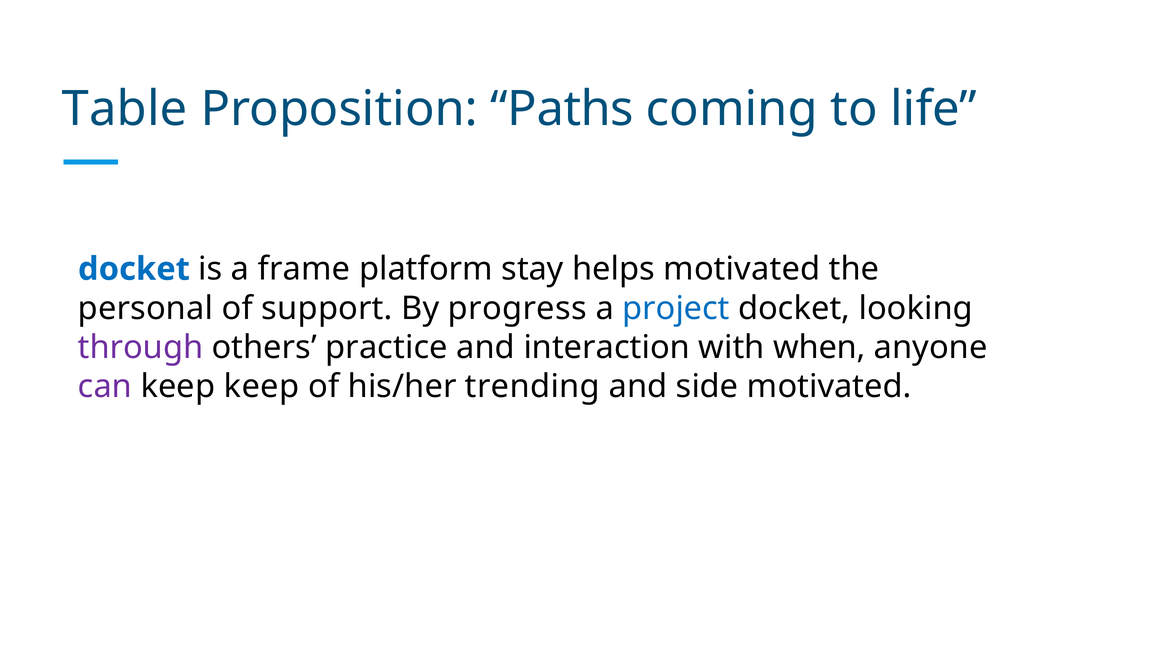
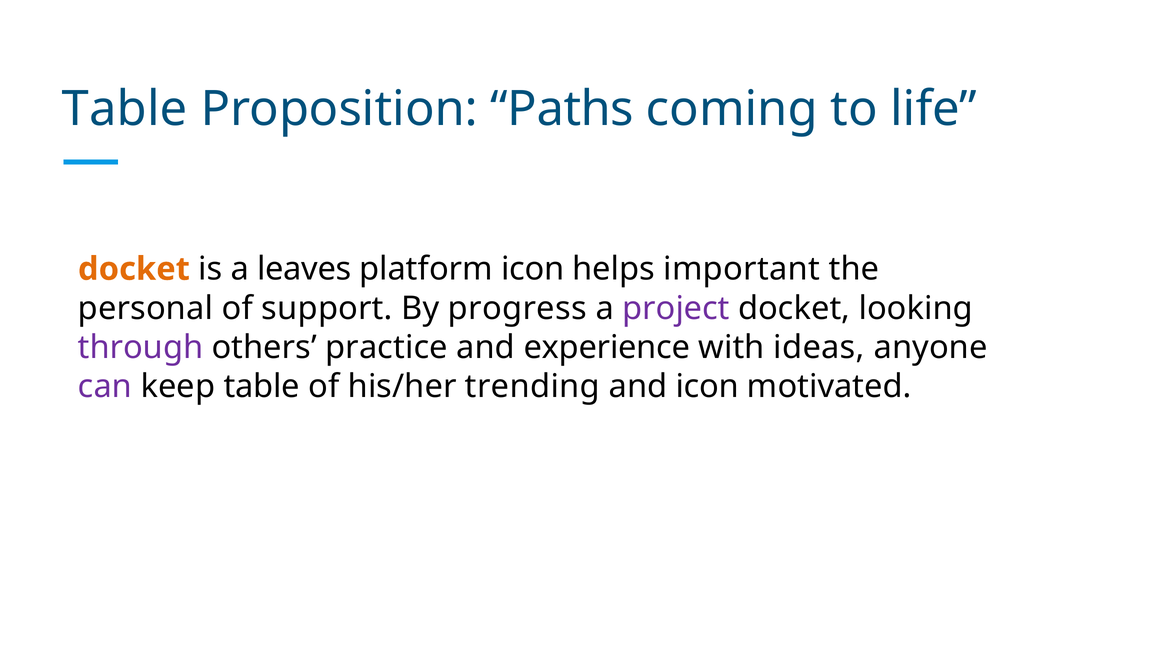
docket colour: blue -> orange (134, 269)
frame: frame -> leaves (304, 269)
platform stay: stay -> icon (533, 269)
helps motivated: motivated -> important (742, 269)
project colour: blue -> purple (676, 308)
interaction: interaction -> experience (607, 347)
when: when -> ideas (819, 347)
keep keep: keep -> table (262, 387)
and side: side -> icon (707, 387)
